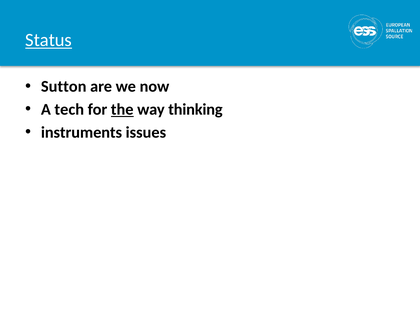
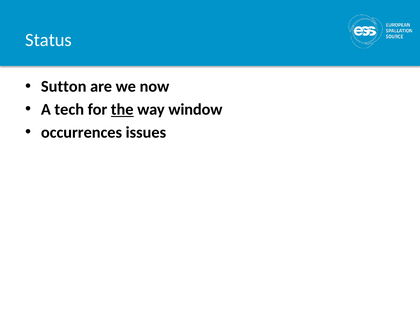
Status underline: present -> none (49, 40)
thinking: thinking -> window (195, 109)
instruments: instruments -> occurrences (81, 132)
